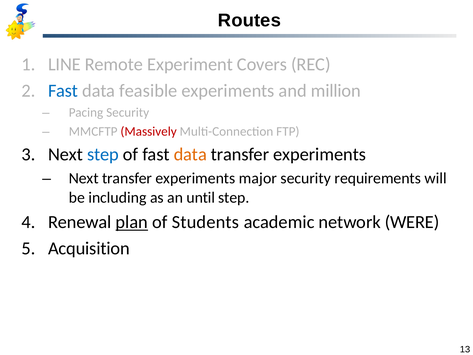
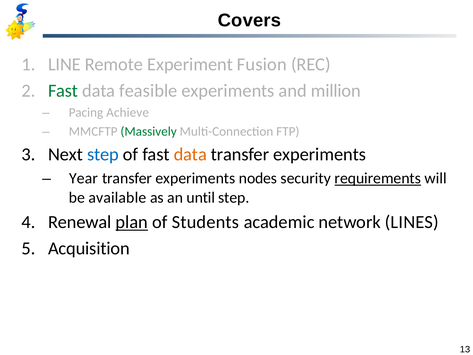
Routes: Routes -> Covers (249, 20)
Covers: Covers -> Fusion (262, 65)
Fast colour: blue -> green (63, 91)
Pacing Security: Security -> Achieve (128, 113)
Massively colour: red -> green (149, 131)
Next: Next -> Year (84, 178)
major: major -> nodes (258, 178)
requirements underline: none -> present (378, 178)
including: including -> available (117, 197)
WERE: WERE -> LINES (412, 222)
